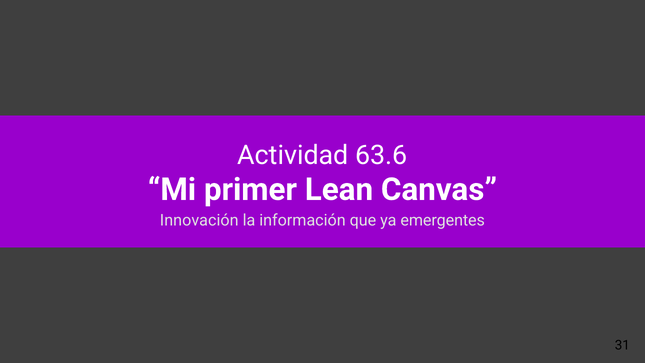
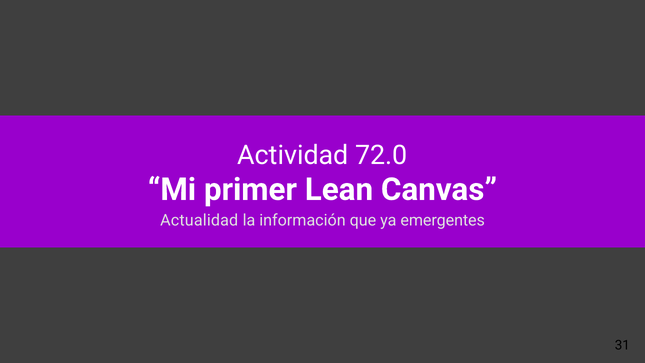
63.6: 63.6 -> 72.0 (381, 156)
Innovación: Innovación -> Actualidad (199, 220)
